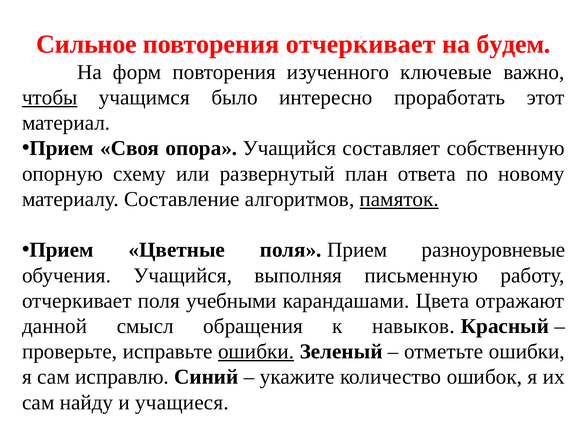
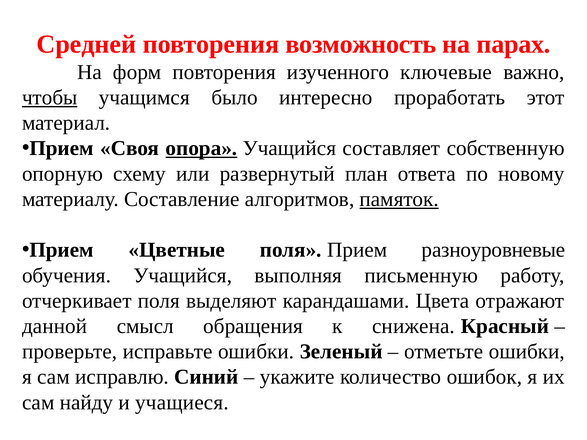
Сильное: Сильное -> Средней (86, 44)
повторения отчеркивает: отчеркивает -> возможность (361, 44)
будем: будем -> парах (514, 44)
опора underline: none -> present (201, 148)
учебными: учебными -> выделяют (231, 301)
навыков: навыков -> снижена (413, 326)
ошибки underline: present -> none (256, 352)
